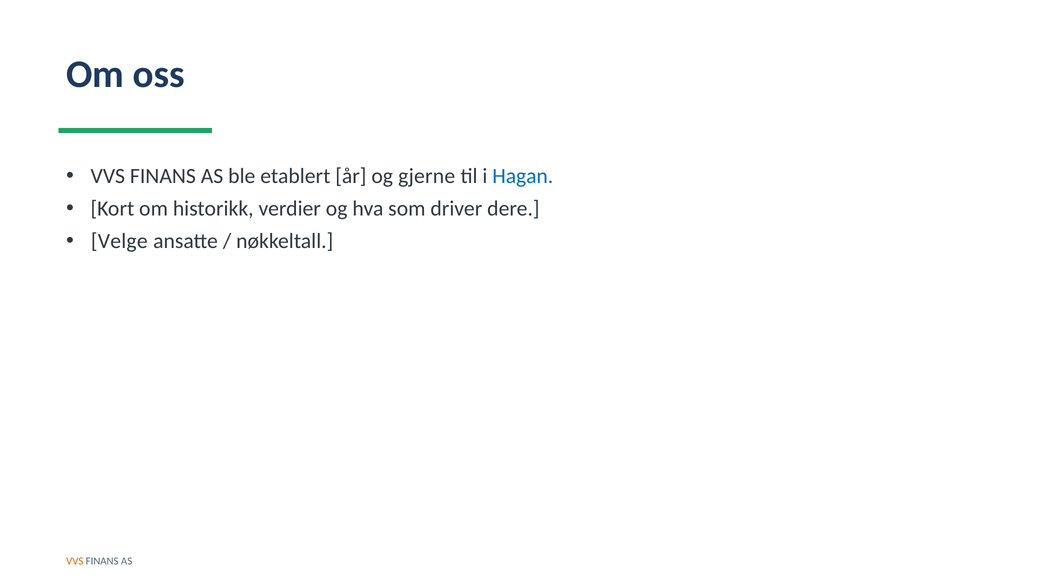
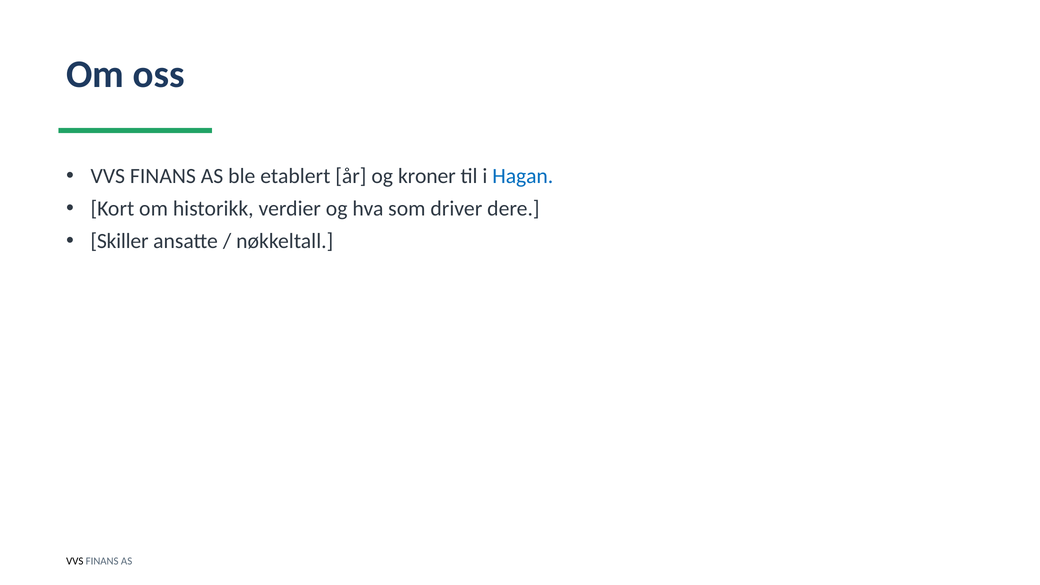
gjerne: gjerne -> kroner (427, 176)
Velge: Velge -> Skiller (120, 241)
VVS colour: orange -> black (75, 561)
